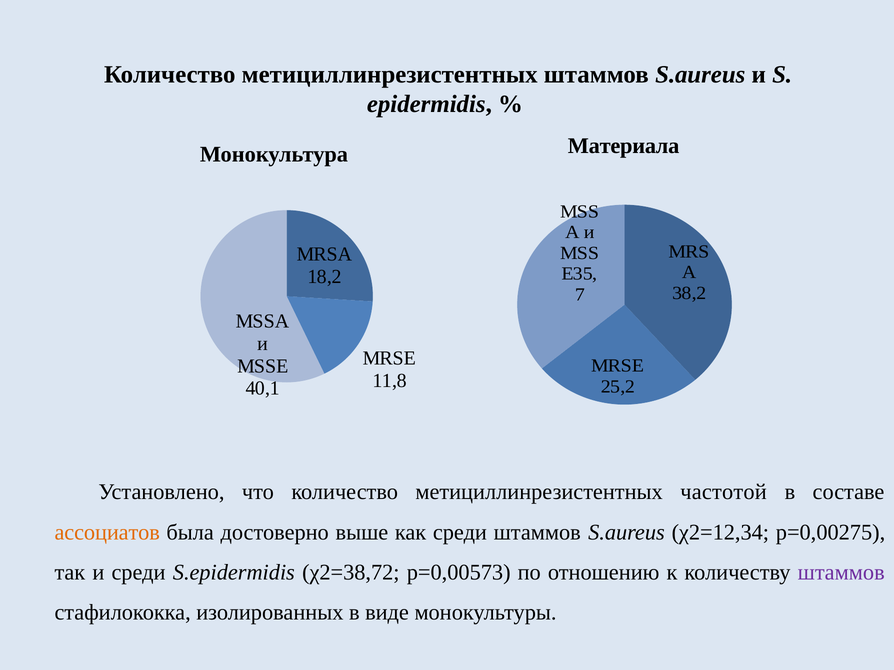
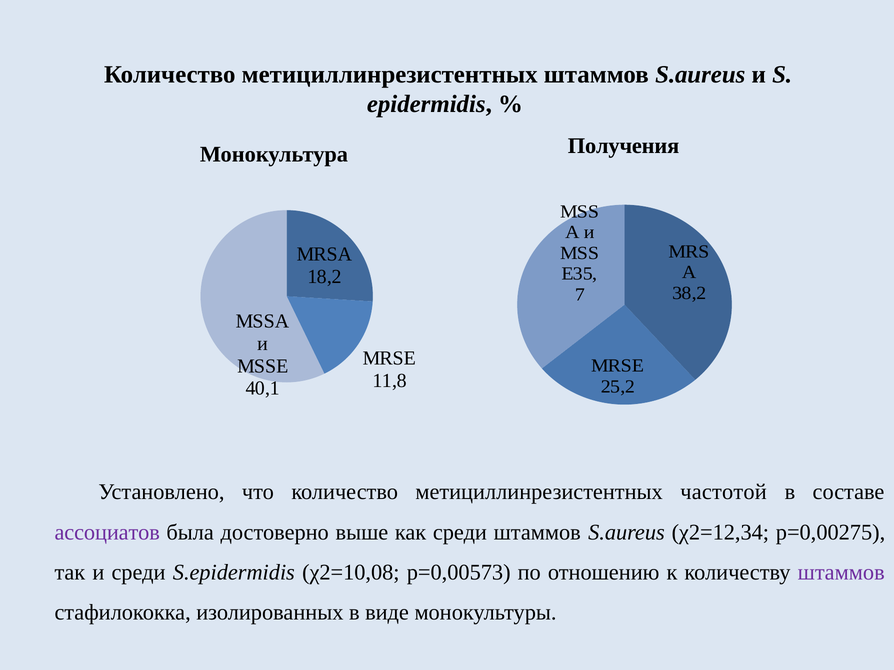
Материала: Материала -> Получения (624, 146)
ассоциатов colour: orange -> purple (107, 533)
χ2=38,72: χ2=38,72 -> χ2=10,08 (351, 573)
